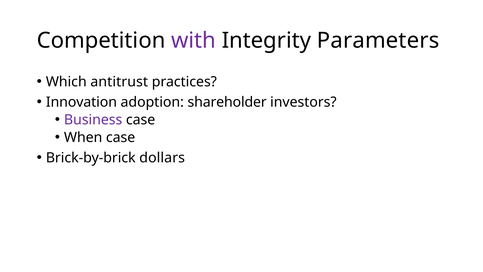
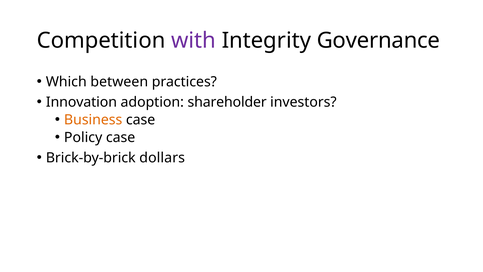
Parameters: Parameters -> Governance (378, 41)
antitrust: antitrust -> between (119, 82)
Business colour: purple -> orange (93, 120)
When: When -> Policy (83, 137)
